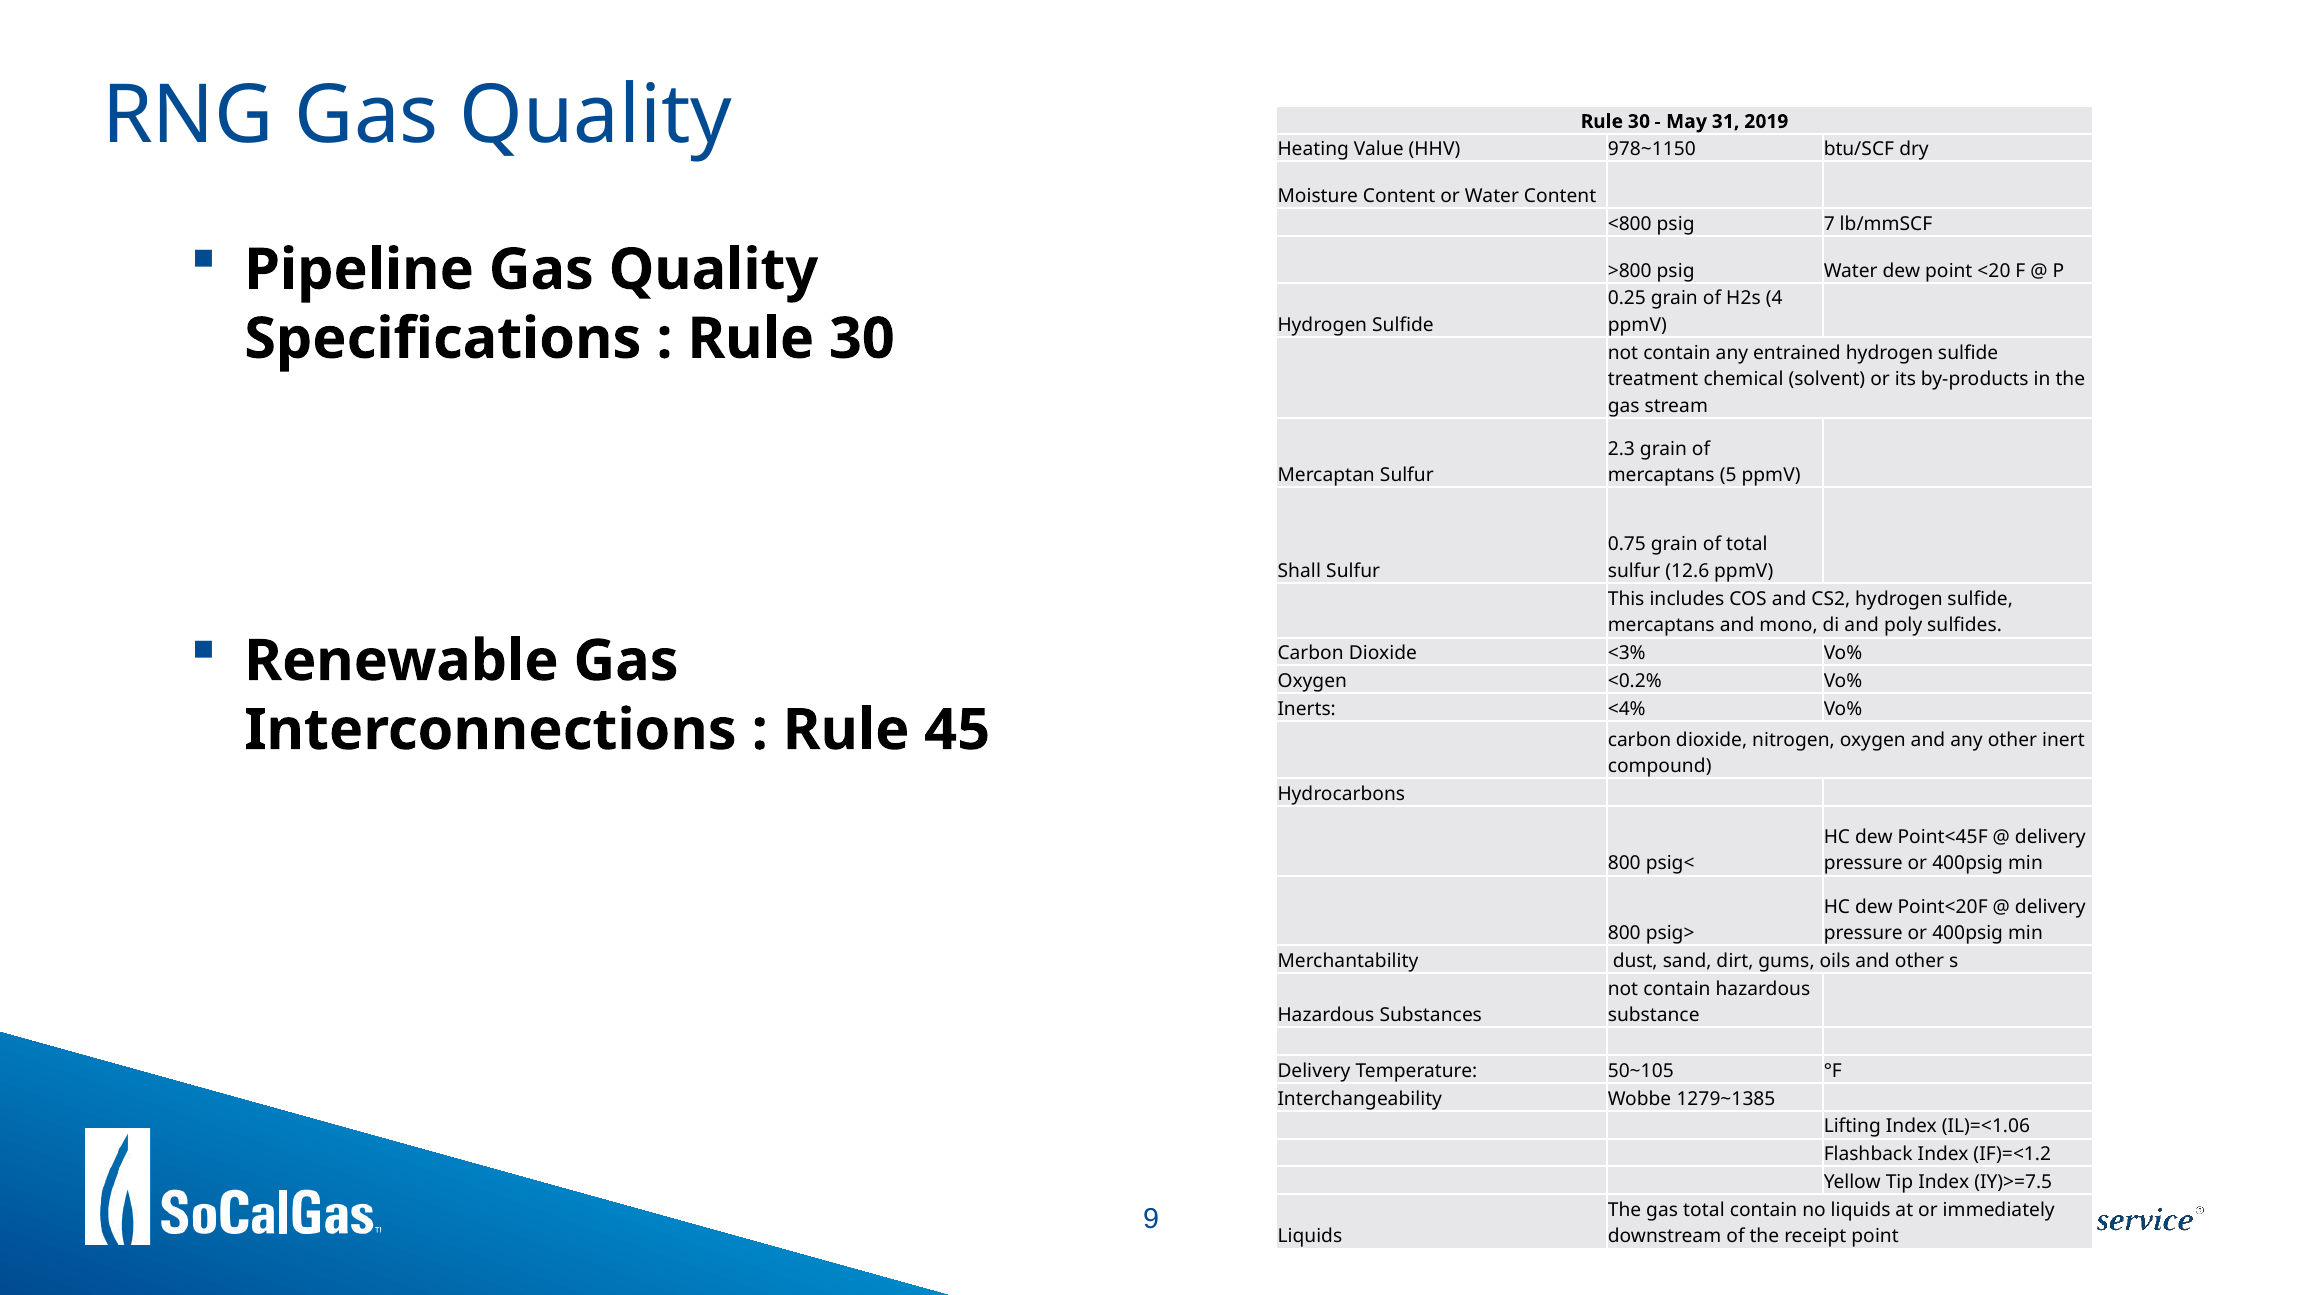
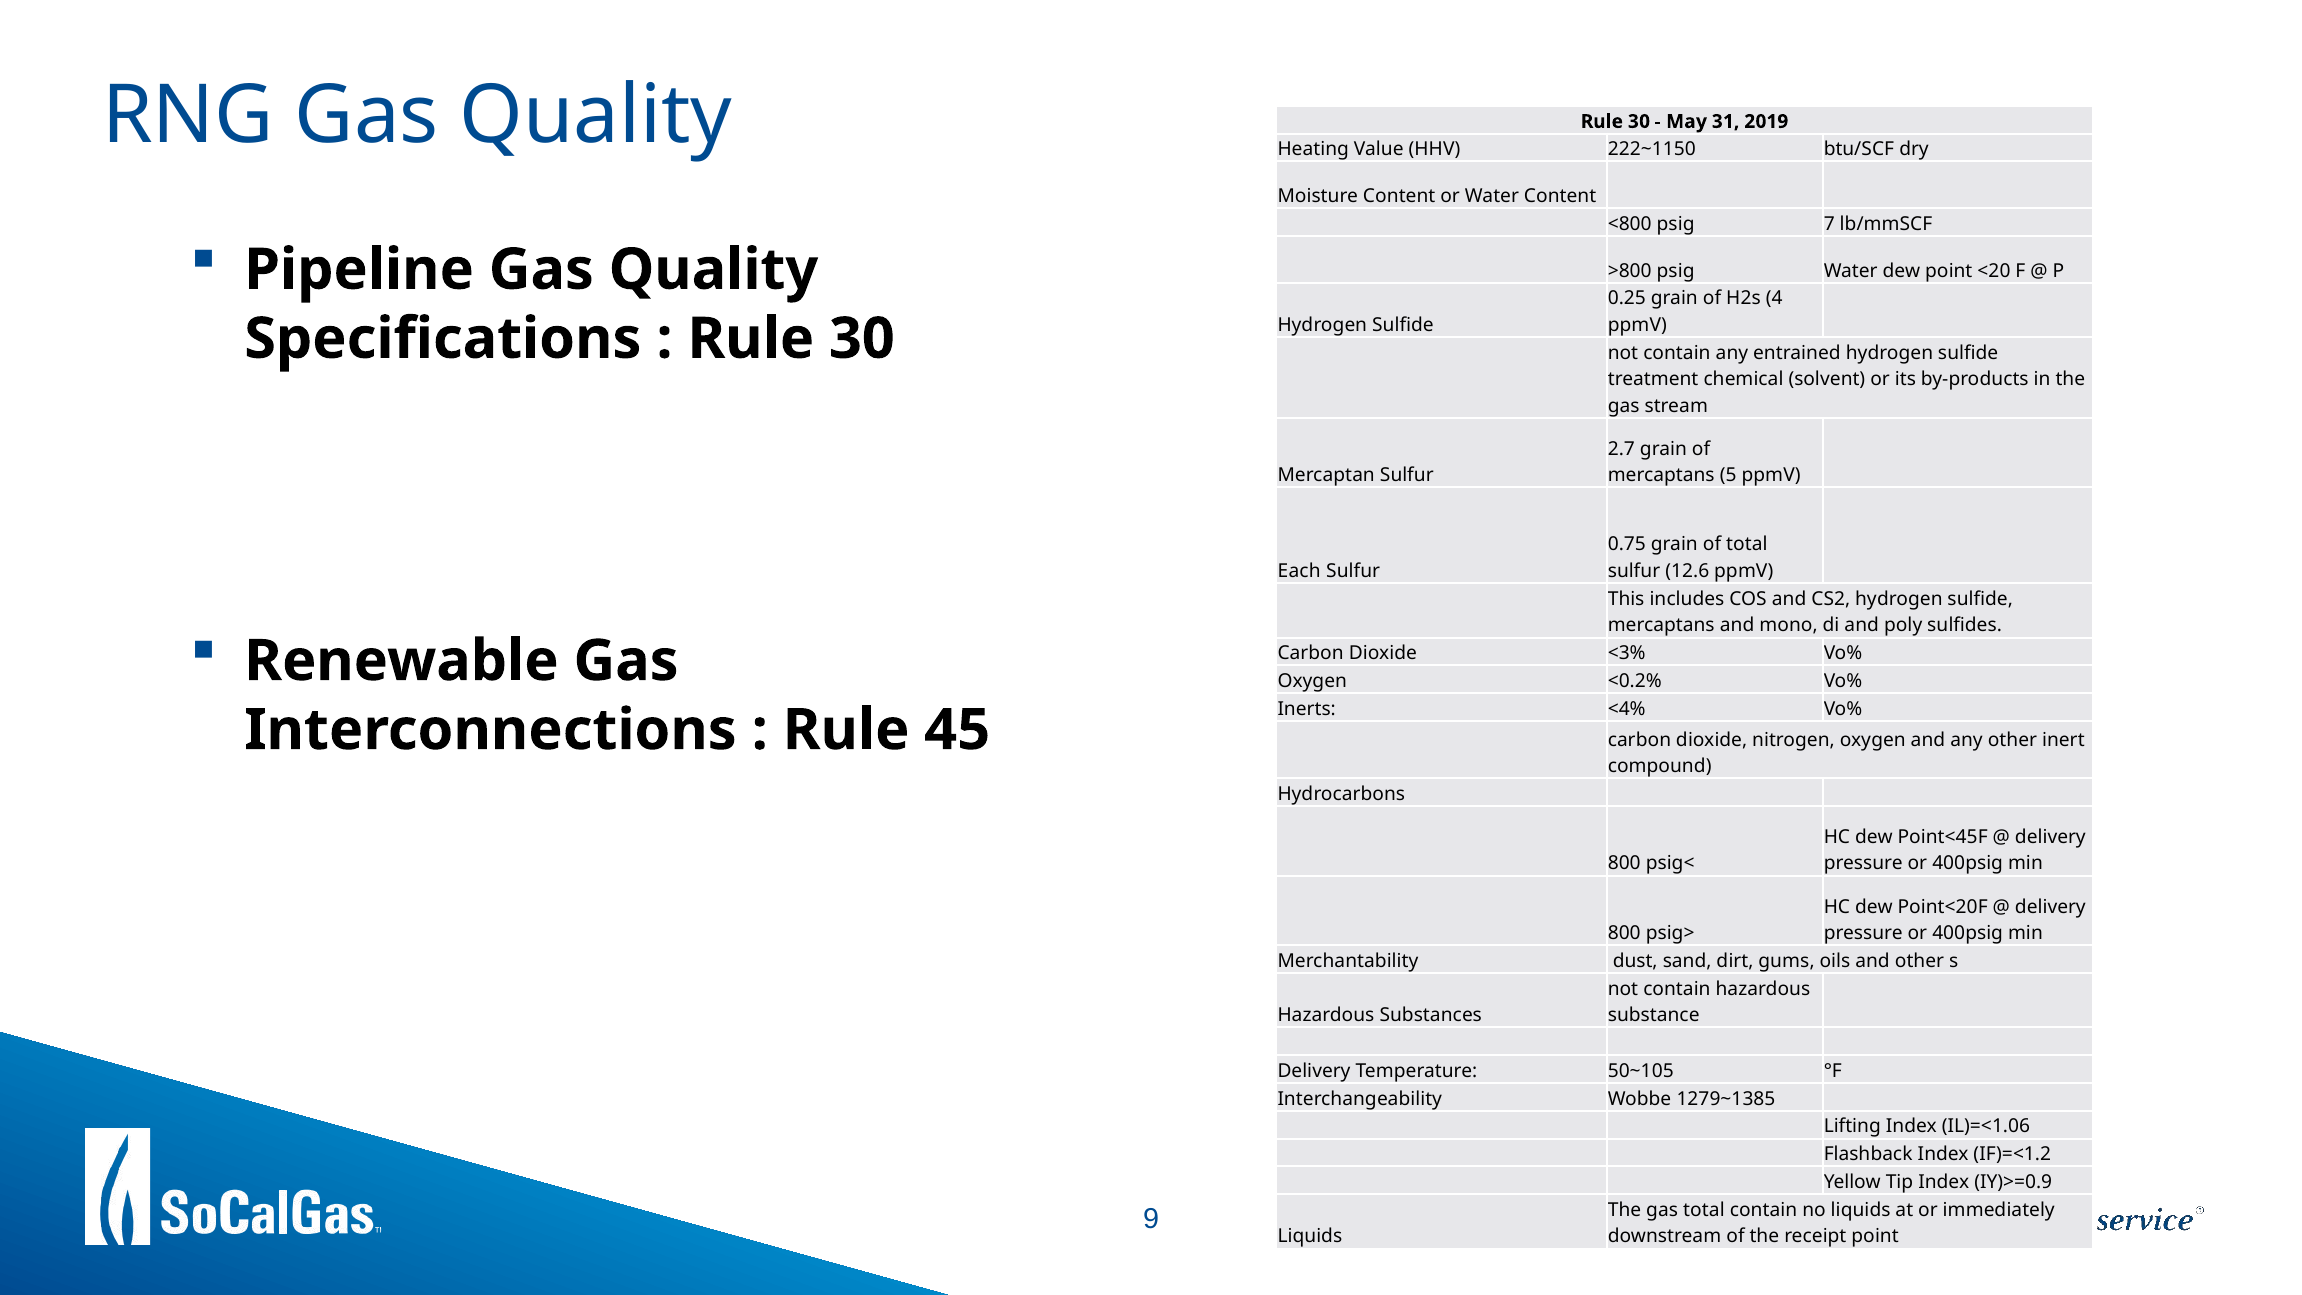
978~1150: 978~1150 -> 222~1150 (1652, 149)
2.3: 2.3 -> 2.7 (1621, 449)
Shall: Shall -> Each (1299, 571)
IY)>=7.5: IY)>=7.5 -> IY)>=0.9 (2013, 1182)
